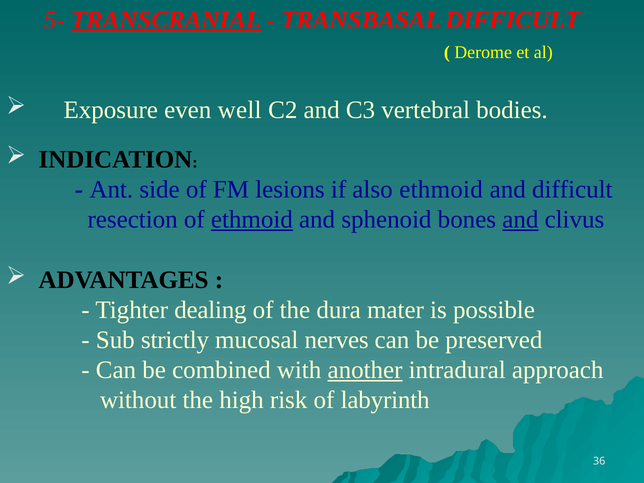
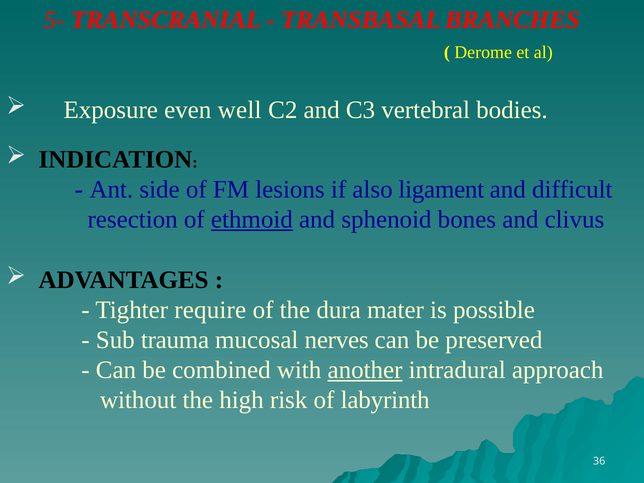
TRANSCRANIAL underline: present -> none (166, 20)
TRANSBASAL DIFFICULT: DIFFICULT -> BRANCHES (512, 20)
also ethmoid: ethmoid -> ligament (441, 190)
and underline: present -> none (520, 220)
dealing: dealing -> require (210, 310)
strictly: strictly -> trauma (175, 340)
